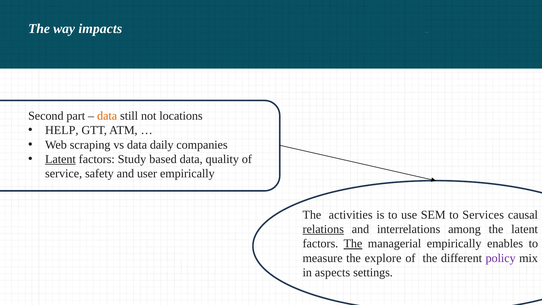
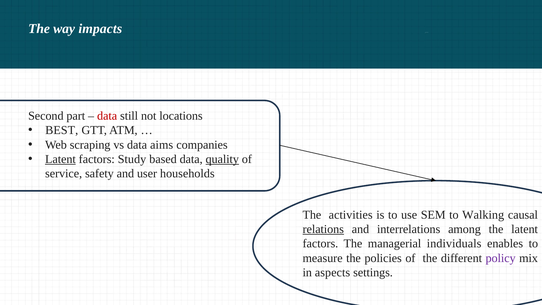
data colour: orange -> red (107, 116)
HELP: HELP -> BEST (62, 130)
daily: daily -> aims (162, 145)
quality underline: none -> present (222, 159)
user empirically: empirically -> households (187, 174)
Services: Services -> Walking (483, 215)
The underline: present -> none (353, 244)
managerial empirically: empirically -> individuals (454, 244)
explore: explore -> policies (383, 258)
